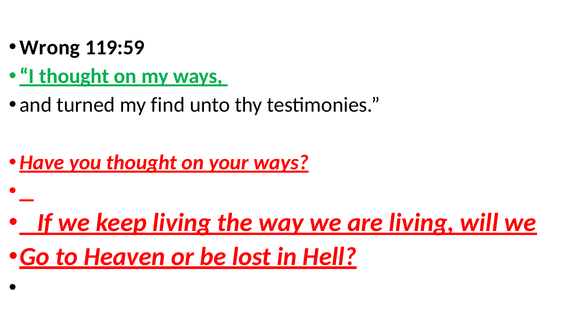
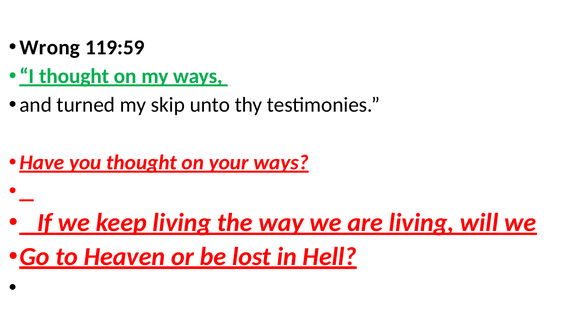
find: find -> skip (168, 105)
